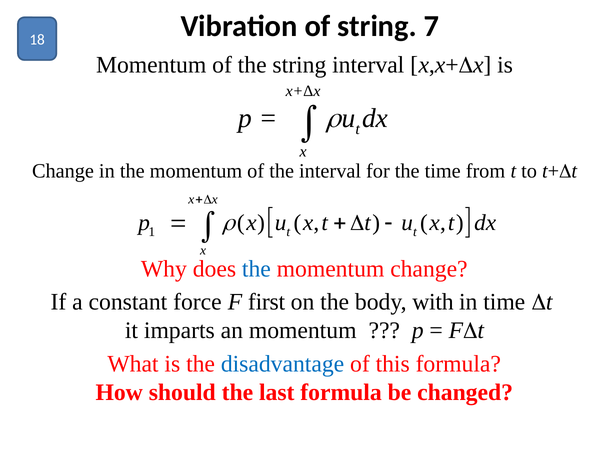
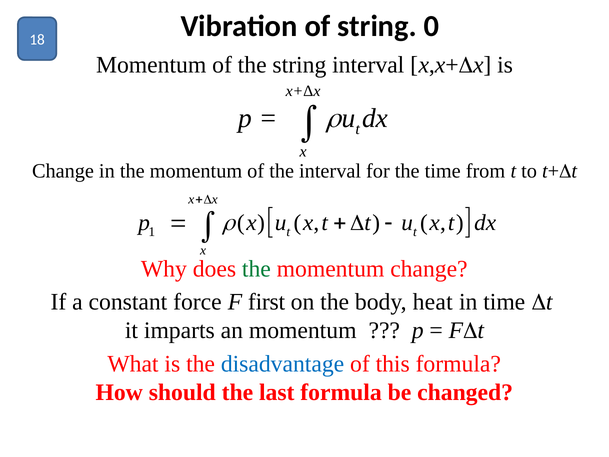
7: 7 -> 0 (432, 26)
the colour: blue -> green (256, 269)
with: with -> heat (433, 302)
